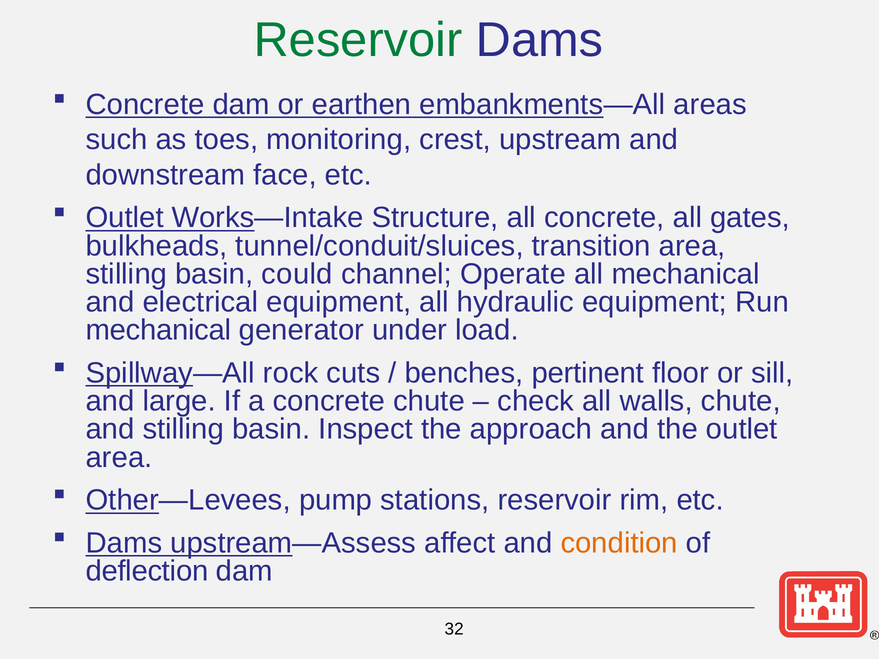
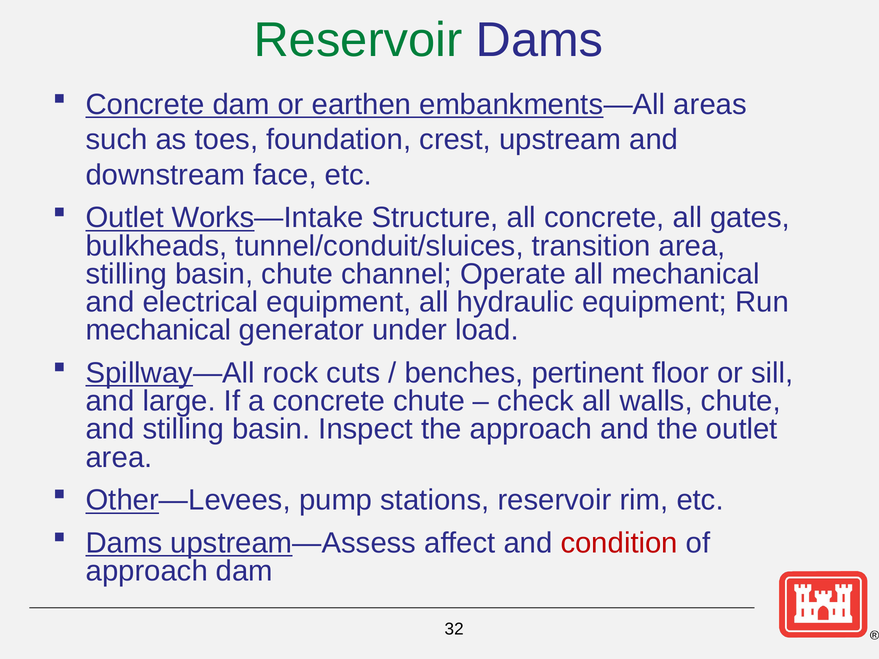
monitoring: monitoring -> foundation (339, 140)
basin could: could -> chute (297, 274)
condition colour: orange -> red (619, 543)
deflection: deflection -> approach (147, 571)
